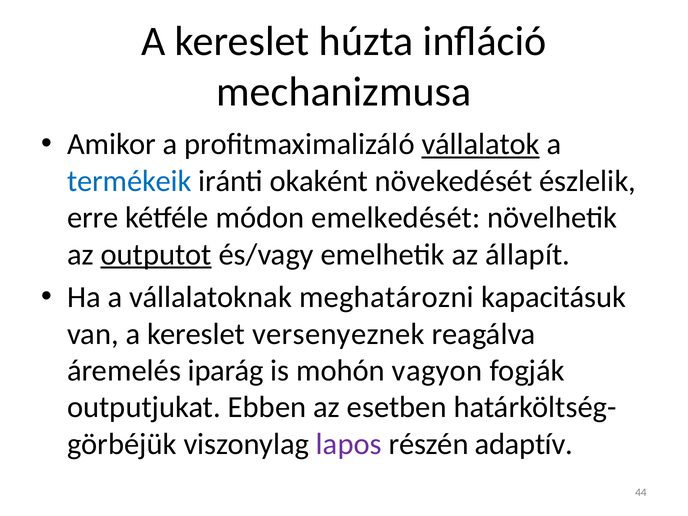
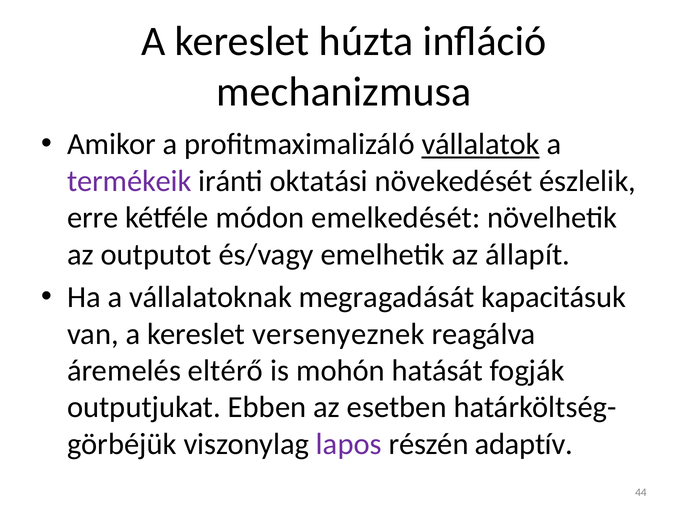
termékeik colour: blue -> purple (129, 181)
okaként: okaként -> oktatási (319, 181)
outputot underline: present -> none (156, 254)
meghatározni: meghatározni -> megragadását (387, 297)
iparág: iparág -> eltérő (226, 371)
vagyon: vagyon -> hatását (437, 371)
